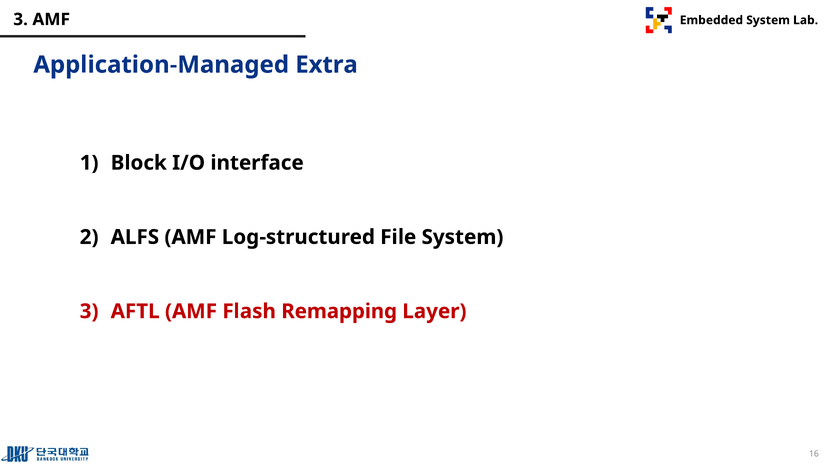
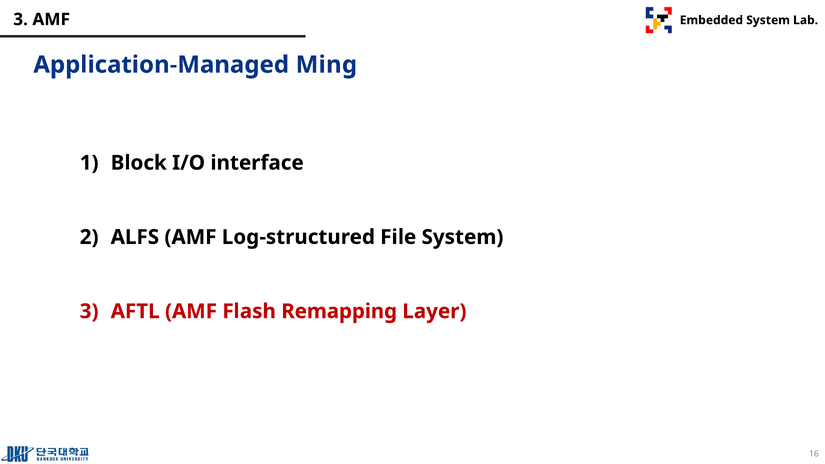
Extra: Extra -> Ming (326, 65)
